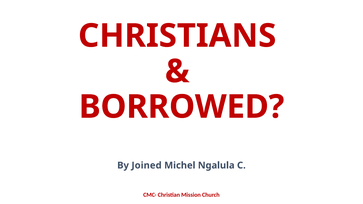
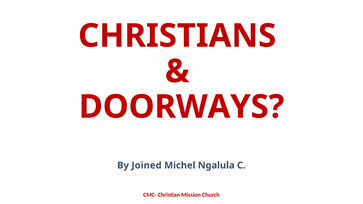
BORROWED: BORROWED -> DOORWAYS (182, 107)
